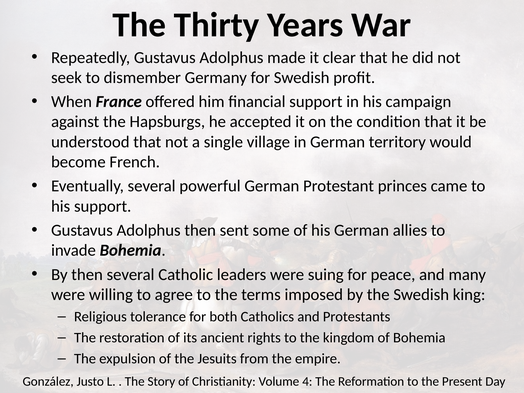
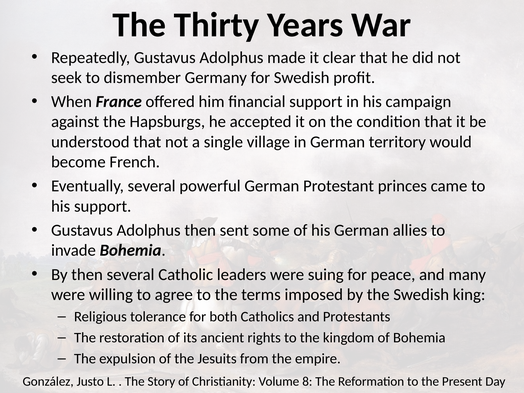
4: 4 -> 8 (307, 381)
